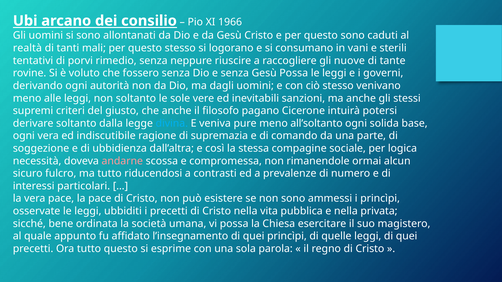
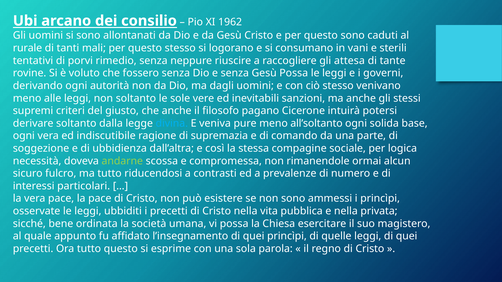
1966: 1966 -> 1962 (230, 22)
realtà: realtà -> rurale (27, 48)
nuove: nuove -> attesa (349, 61)
andarne colour: pink -> light green (122, 161)
